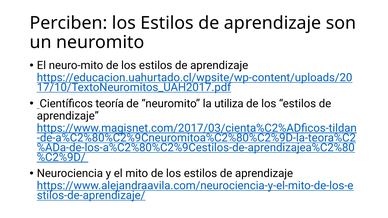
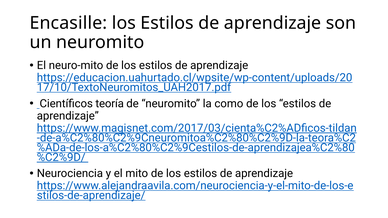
Perciben: Perciben -> Encasille (68, 23)
utiliza: utiliza -> como (229, 104)
